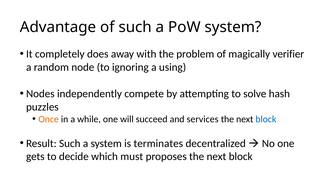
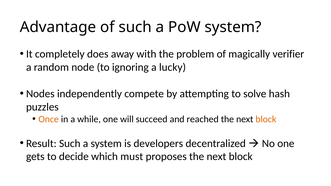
using: using -> lucky (173, 67)
services: services -> reached (203, 119)
block colour: blue -> orange (266, 119)
terminates: terminates -> developers (158, 144)
